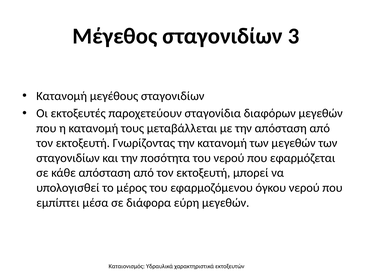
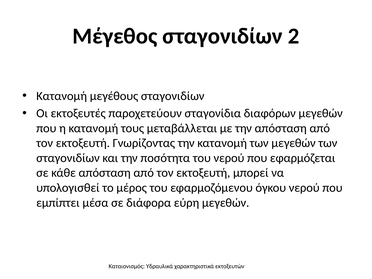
3: 3 -> 2 (294, 36)
